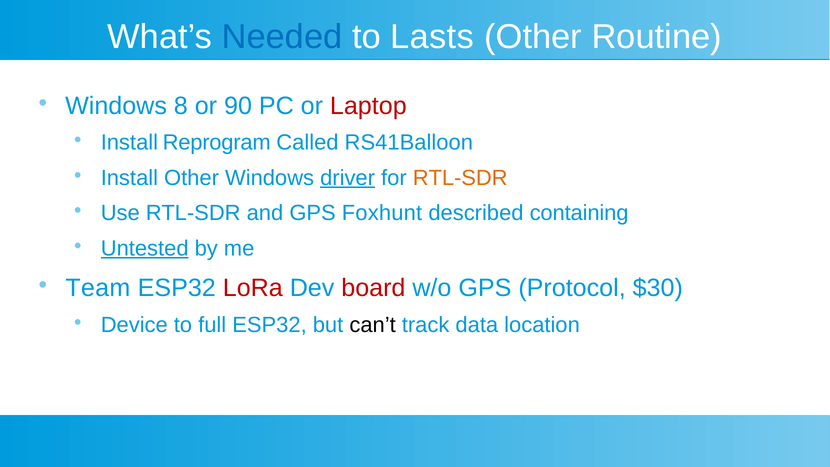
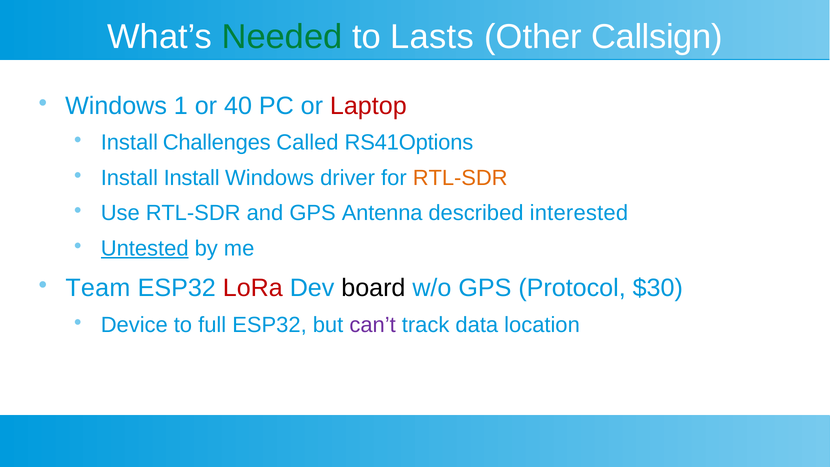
Needed colour: blue -> green (282, 37)
Routine: Routine -> Callsign (657, 37)
8: 8 -> 1 (181, 106)
90: 90 -> 40 (238, 106)
Reprogram: Reprogram -> Challenges (217, 143)
RS41Balloon: RS41Balloon -> RS41Options (409, 143)
Install Other: Other -> Install (192, 178)
driver underline: present -> none (348, 178)
Foxhunt: Foxhunt -> Antenna (382, 213)
containing: containing -> interested (579, 213)
board colour: red -> black (373, 288)
can’t colour: black -> purple (373, 325)
